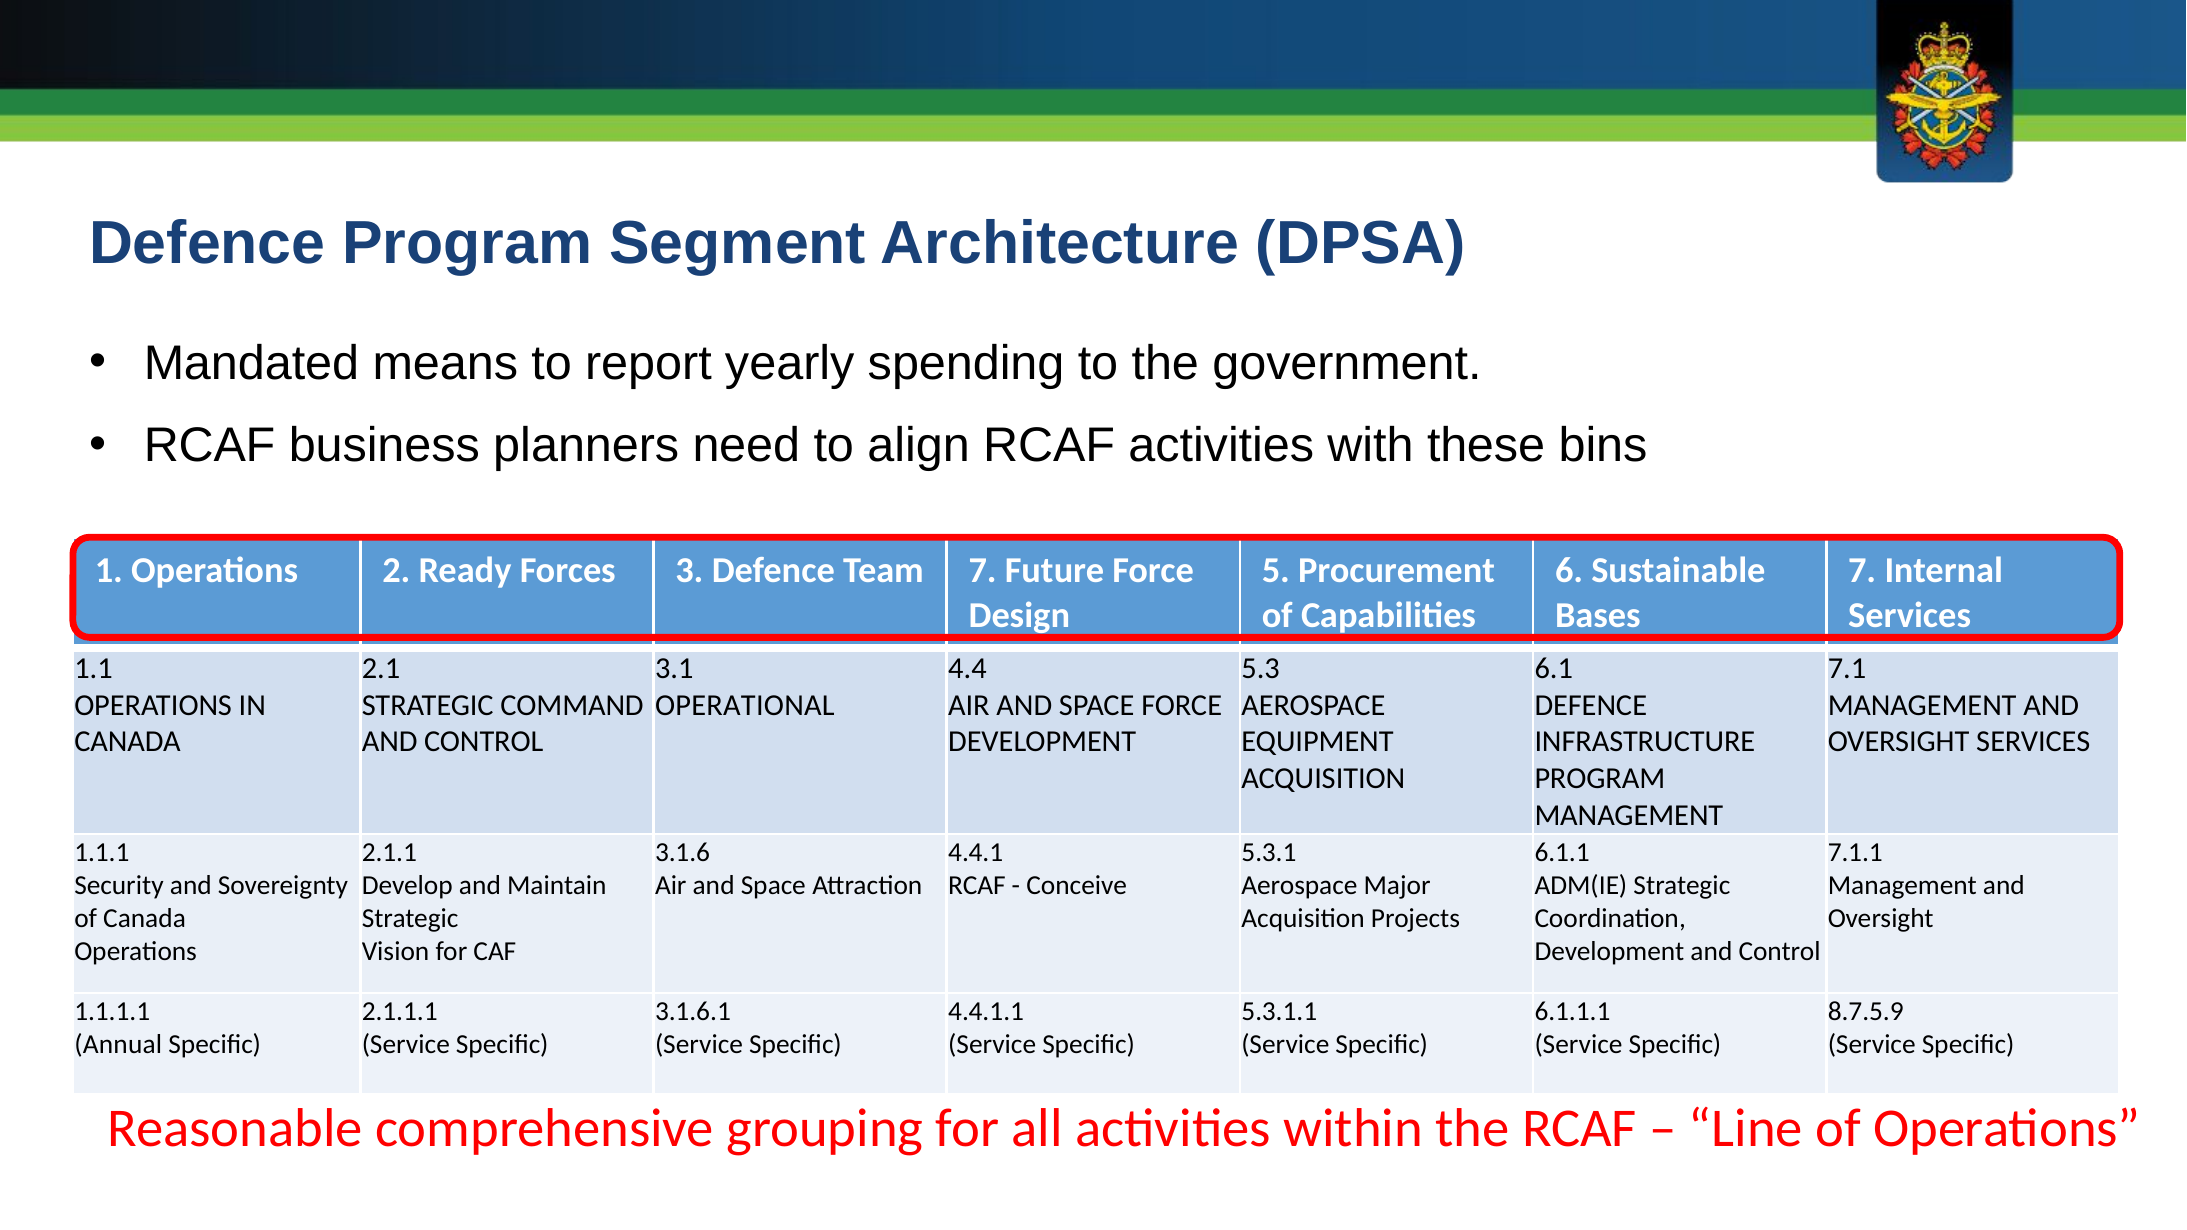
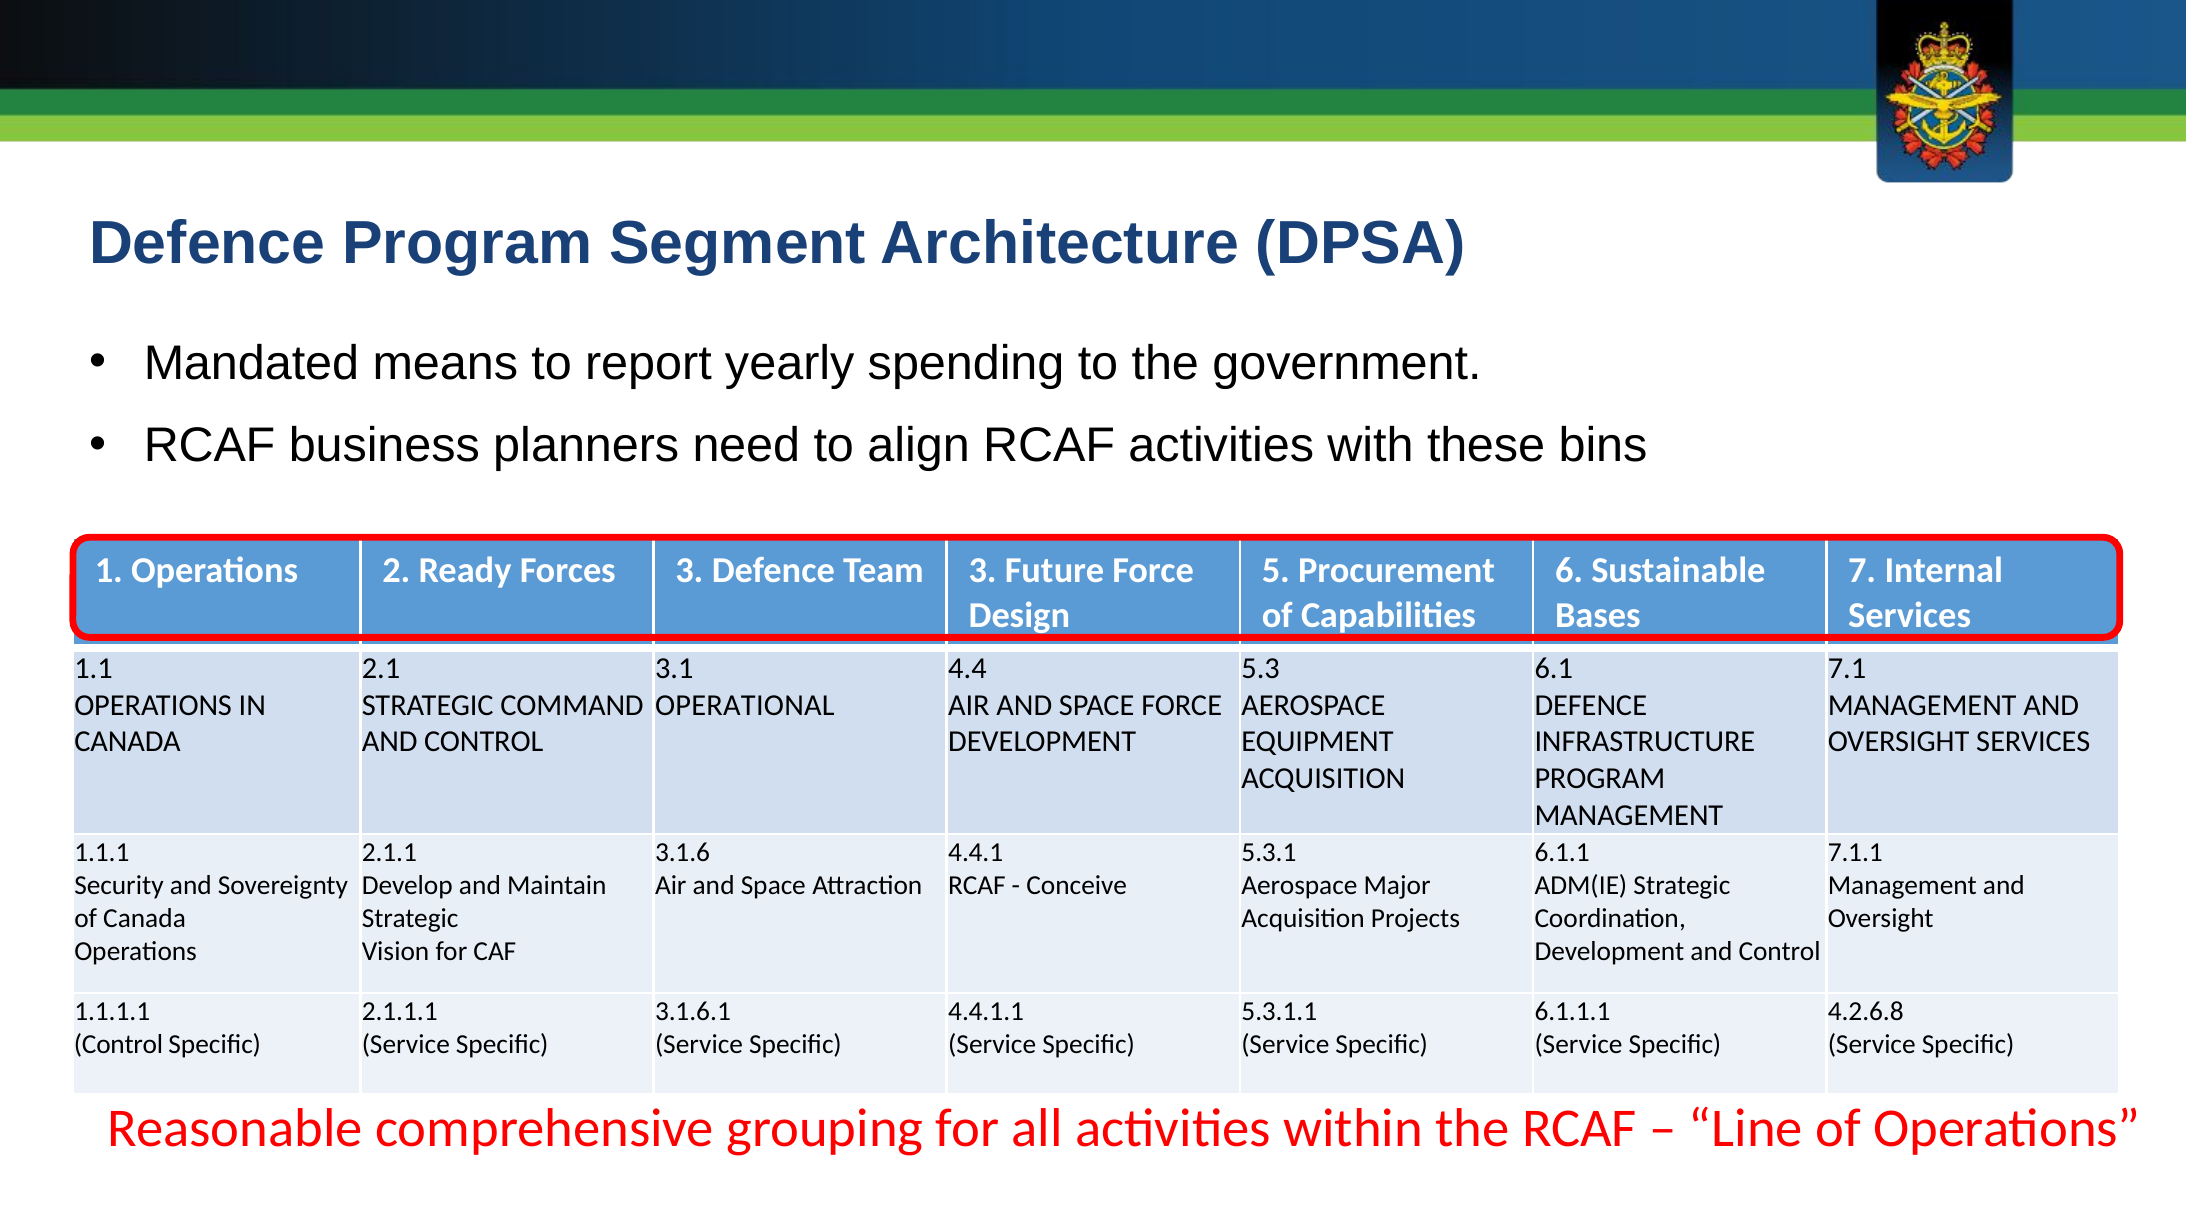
Team 7: 7 -> 3 (983, 571)
8.7.5.9: 8.7.5.9 -> 4.2.6.8 (1866, 1011)
Annual: Annual -> Control (119, 1045)
